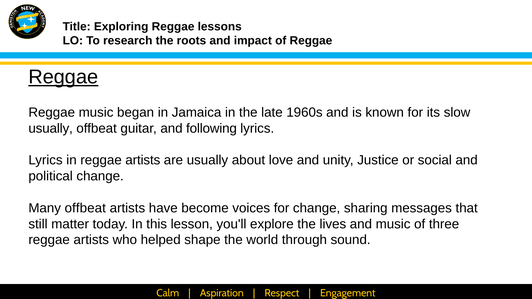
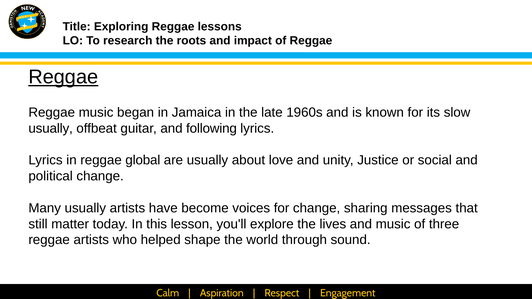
in reggae artists: artists -> global (143, 160)
Many offbeat: offbeat -> usually (85, 208)
